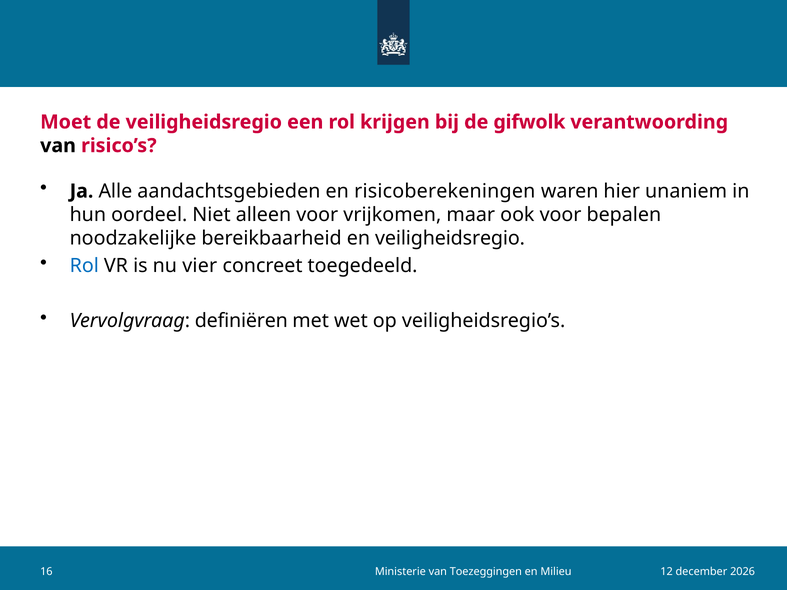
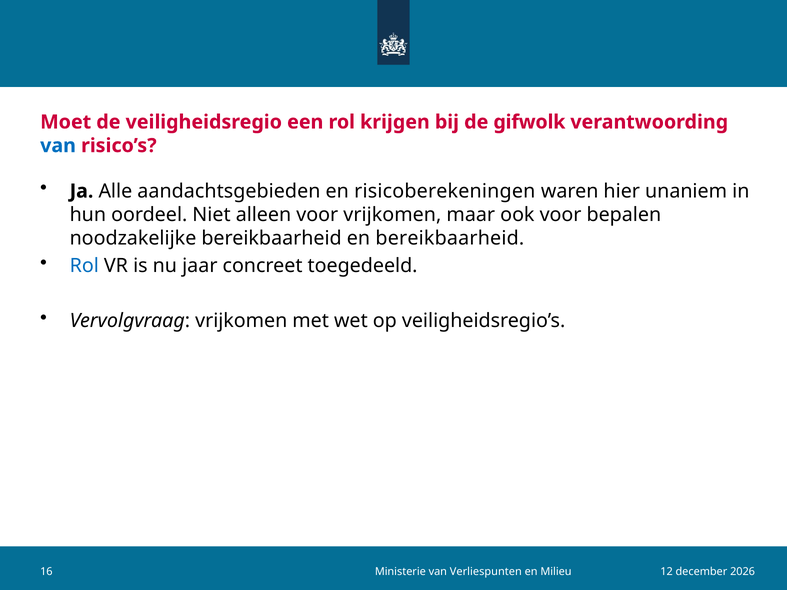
van colour: black -> blue (58, 146)
en veiligheidsregio: veiligheidsregio -> bereikbaarheid (450, 238)
vier: vier -> jaar (200, 266)
Vervolgvraag definiëren: definiëren -> vrijkomen (241, 321)
Toezeggingen: Toezeggingen -> Verliespunten (486, 572)
